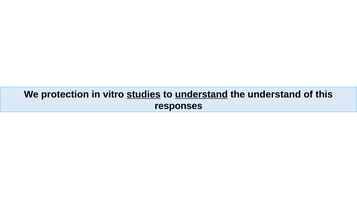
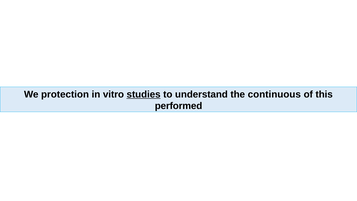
understand underline: present -> none (201, 94)
the understand: understand -> continuous (274, 94)
responses: responses -> performed (179, 106)
